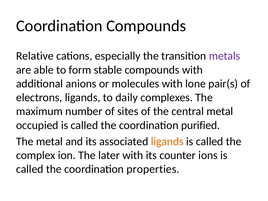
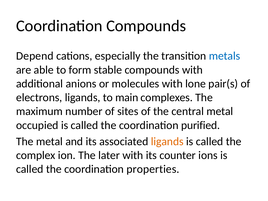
Relative: Relative -> Depend (35, 56)
metals colour: purple -> blue (224, 56)
daily: daily -> main (127, 98)
